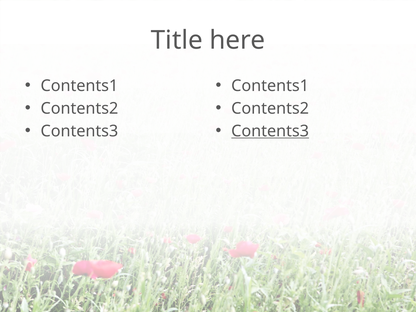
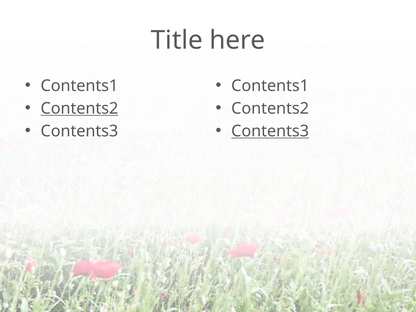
Contents2 underline: none -> present (79, 108)
